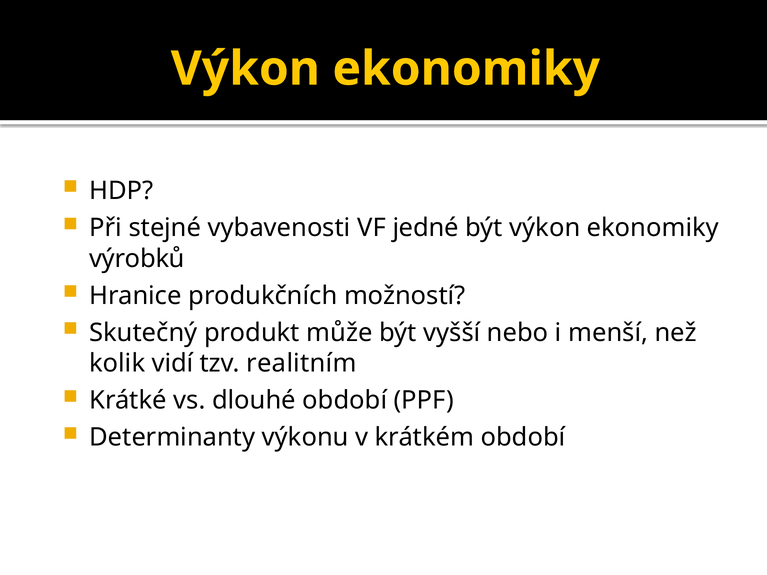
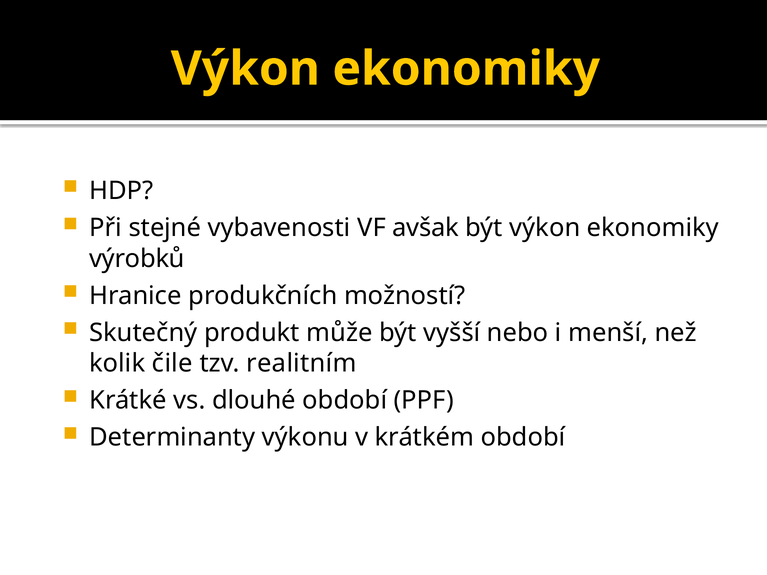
jedné: jedné -> avšak (426, 228)
vidí: vidí -> čile (172, 364)
